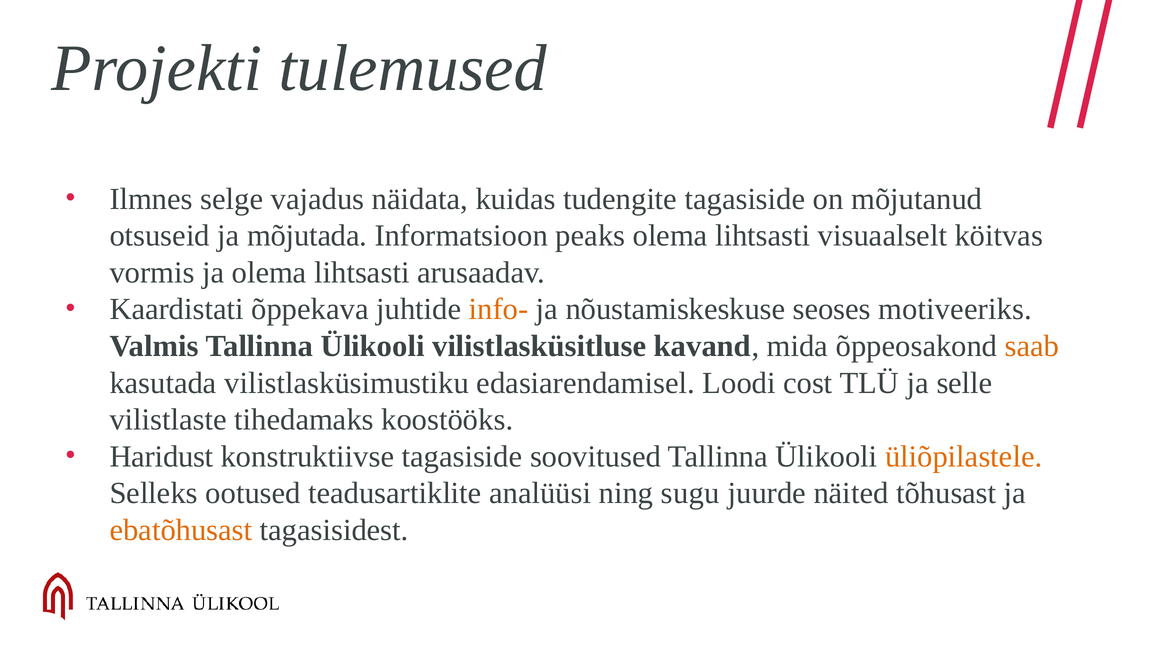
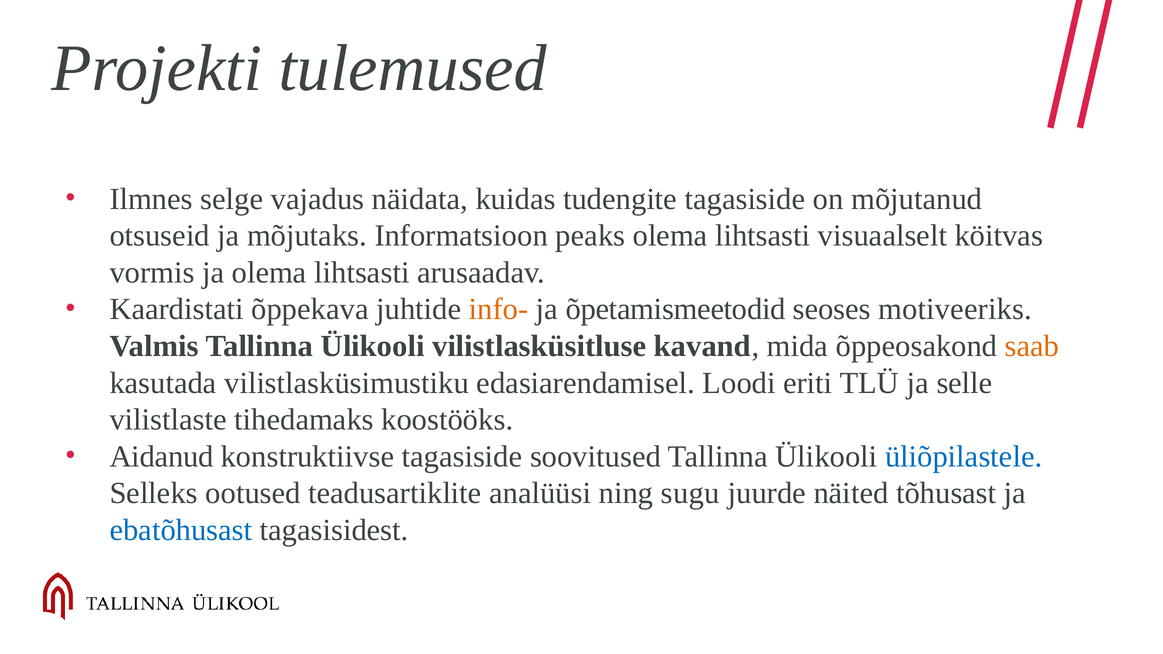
mõjutada: mõjutada -> mõjutaks (307, 236)
nõustamiskeskuse: nõustamiskeskuse -> õpetamismeetodid (676, 309)
cost: cost -> eriti (808, 383)
Haridust: Haridust -> Aidanud (162, 457)
üliõpilastele colour: orange -> blue (964, 457)
ebatõhusast colour: orange -> blue (181, 530)
